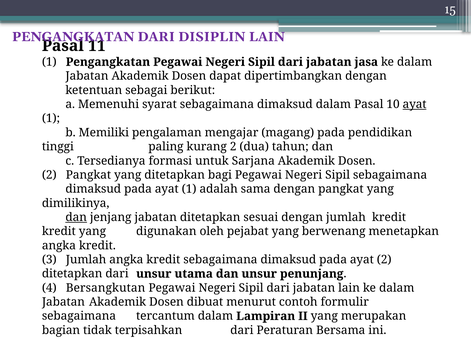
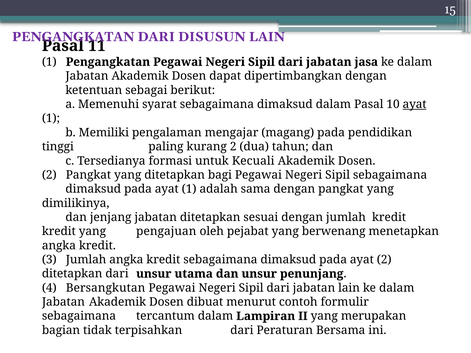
DISIPLIN: DISIPLIN -> DISUSUN (212, 37)
Sarjana: Sarjana -> Kecuali (253, 161)
dan underline: present -> none (76, 217)
digunakan: digunakan -> pengajuan (166, 232)
